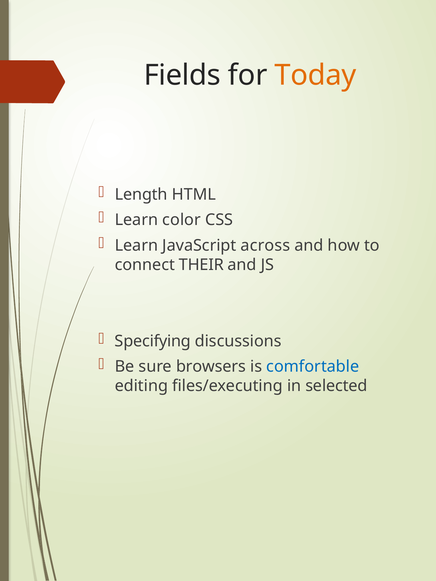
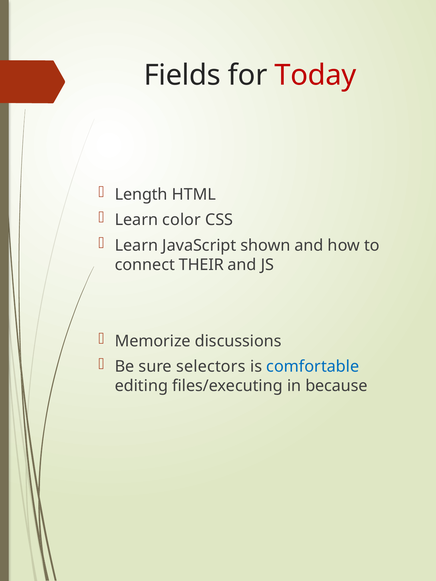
Today colour: orange -> red (315, 75)
across: across -> shown (265, 245)
Specifying: Specifying -> Memorize (153, 341)
browsers: browsers -> selectors (211, 367)
selected: selected -> because (336, 386)
